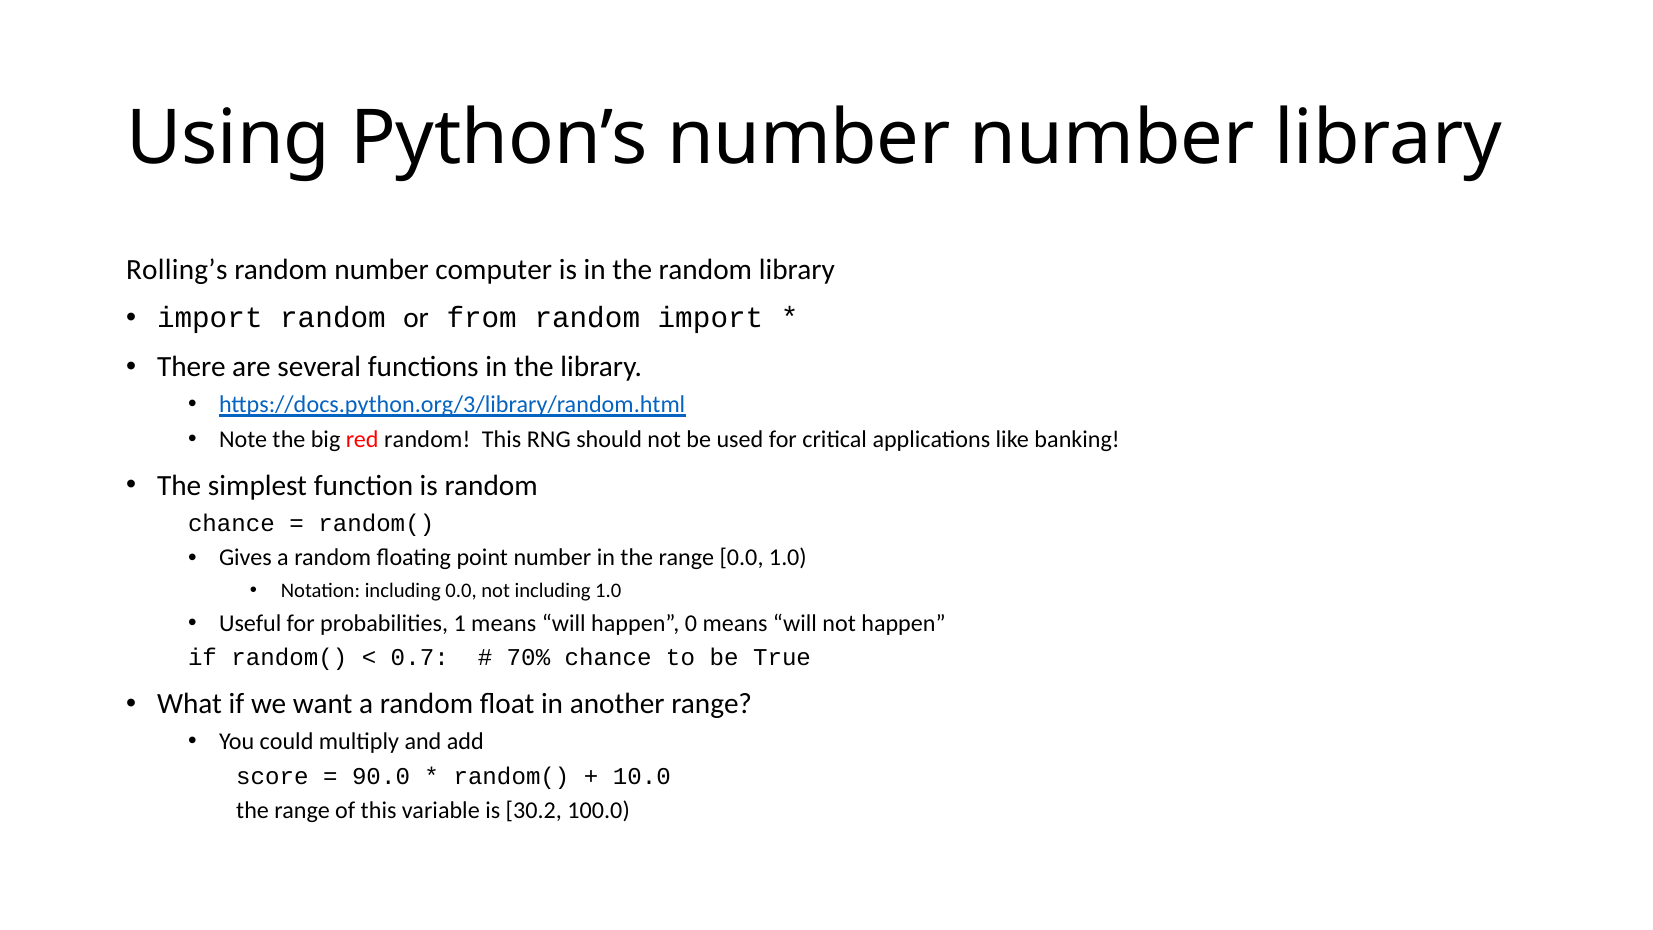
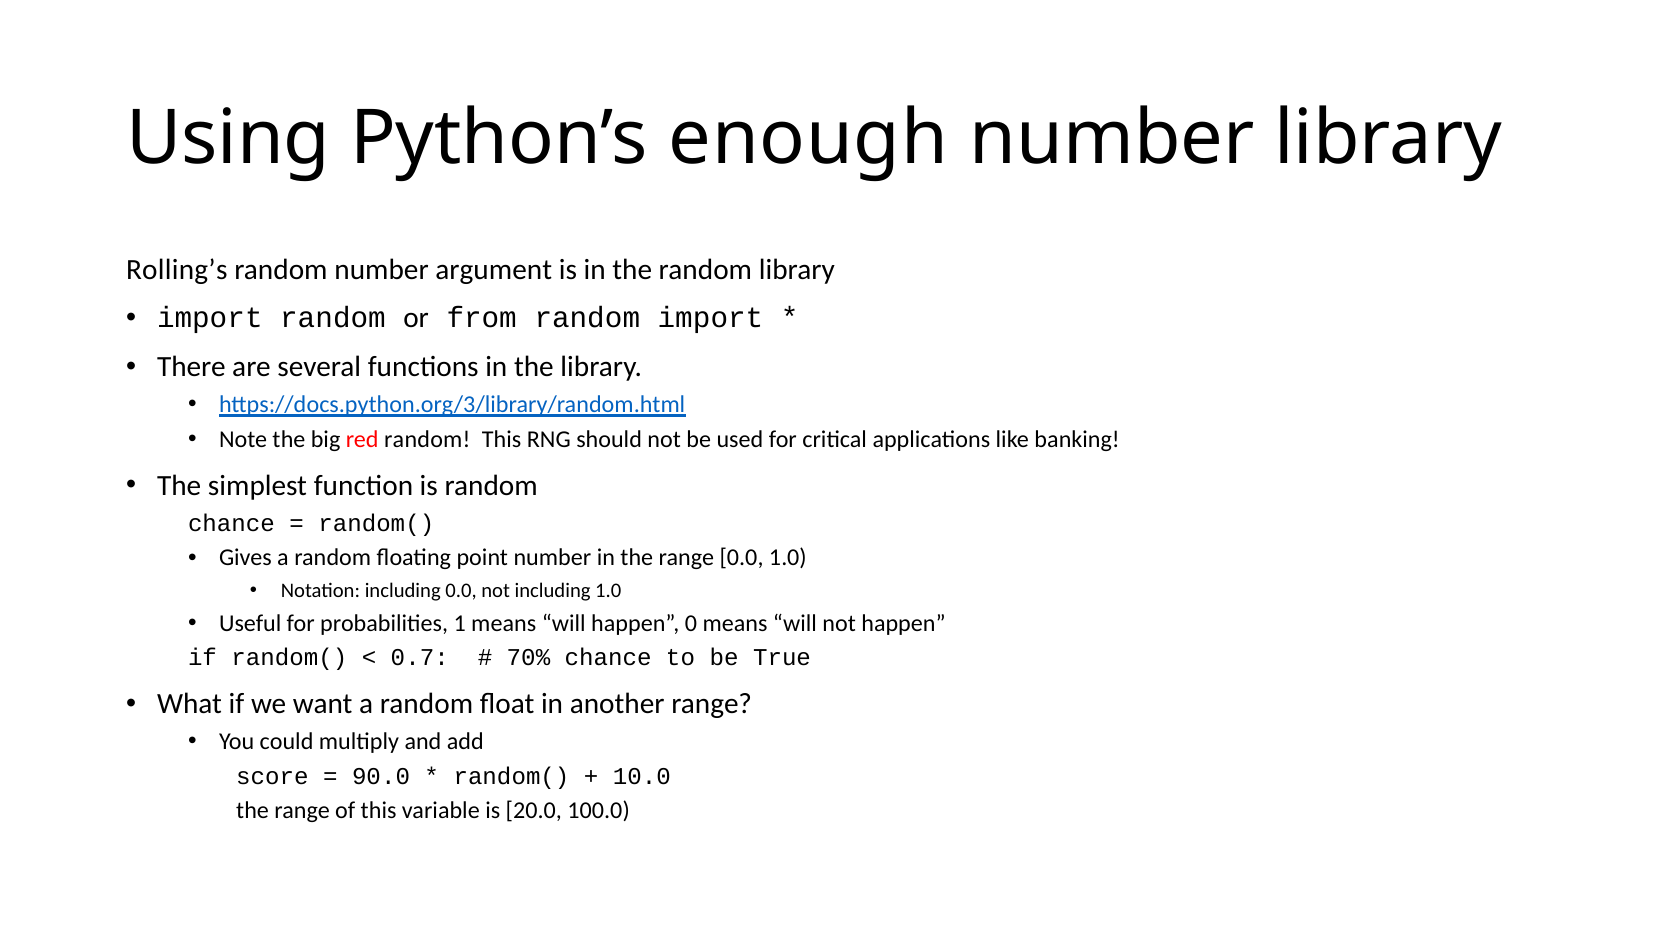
Python’s number: number -> enough (808, 139)
computer: computer -> argument (494, 269)
30.2: 30.2 -> 20.0 (534, 811)
